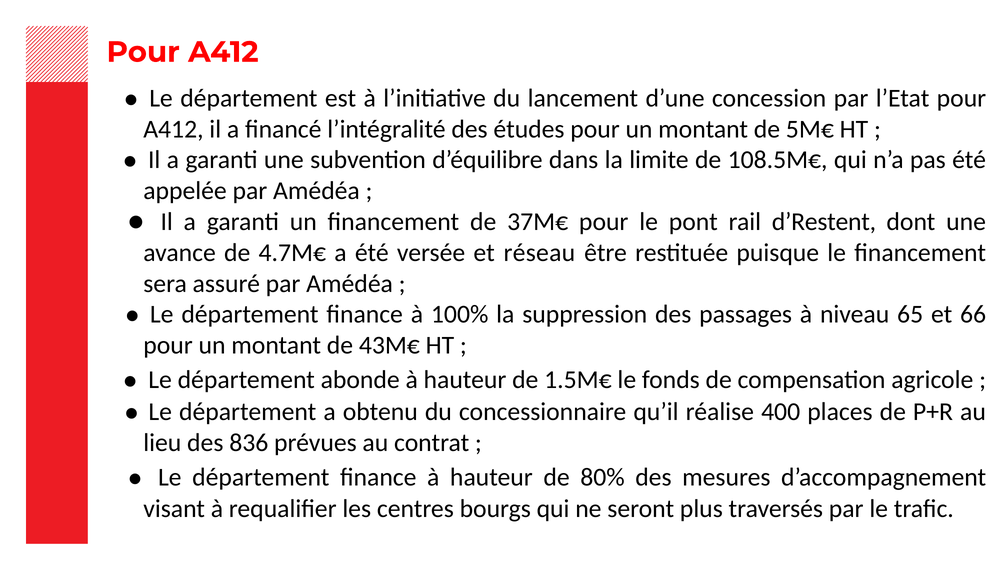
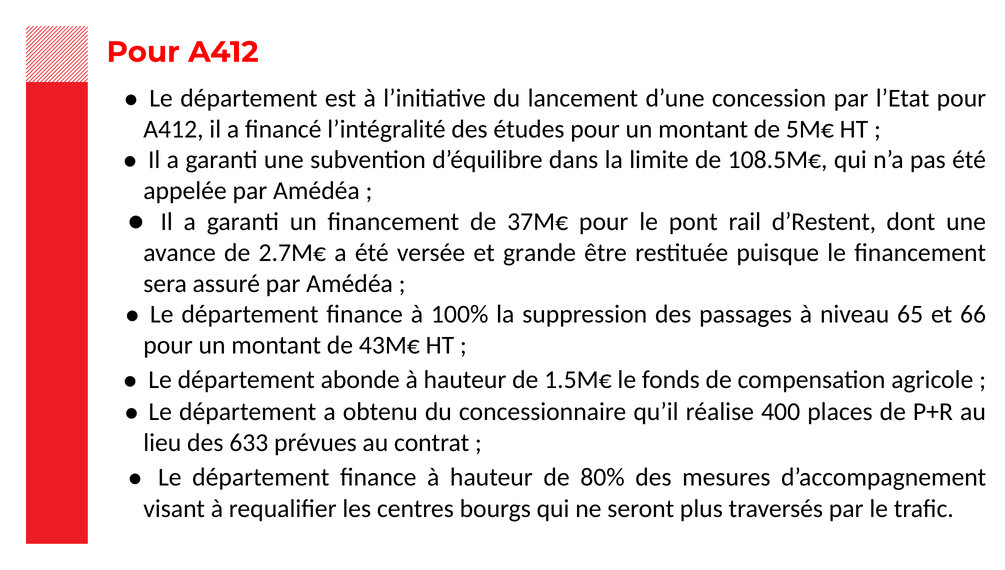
4.7M€: 4.7M€ -> 2.7M€ (292, 252)
réseau: réseau -> grande (540, 252)
836: 836 -> 633 (249, 442)
